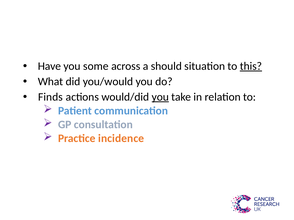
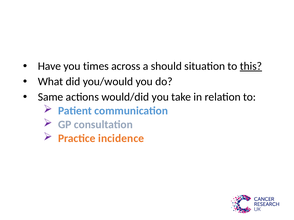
some: some -> times (96, 66)
Finds: Finds -> Same (51, 97)
you underline: present -> none (160, 97)
